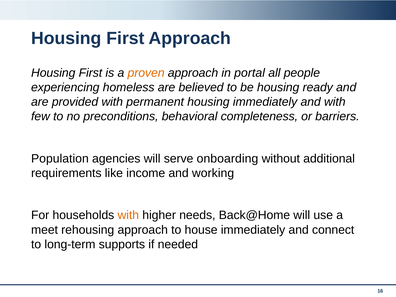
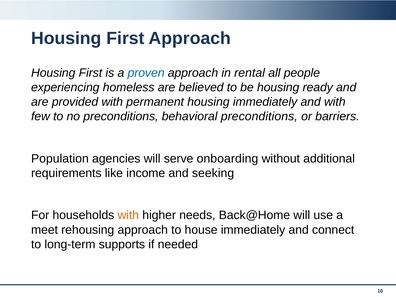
proven colour: orange -> blue (146, 73)
portal: portal -> rental (250, 73)
behavioral completeness: completeness -> preconditions (259, 116)
working: working -> seeking (213, 173)
